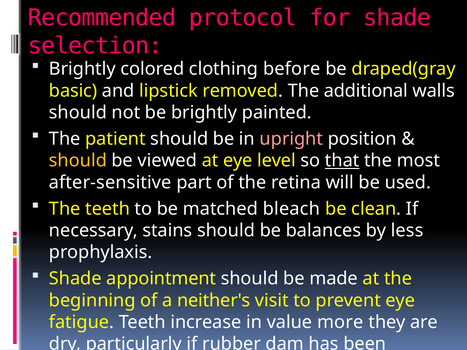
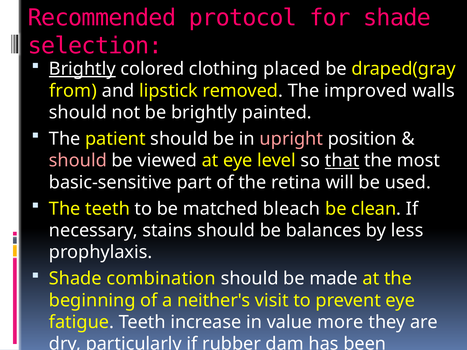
Brightly underline: none -> present (82, 69)
before: before -> placed (292, 69)
basic: basic -> from (73, 91)
additional: additional -> improved (366, 91)
should colour: yellow -> pink (78, 161)
after-sensitive: after-sensitive -> basic-sensitive (110, 183)
appointment: appointment -> combination (161, 279)
